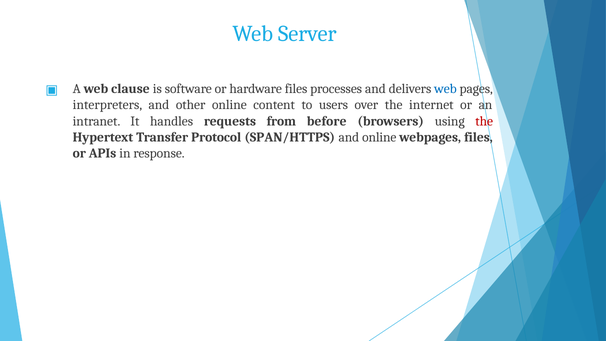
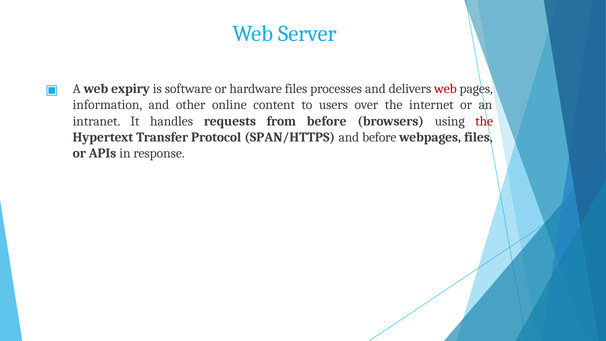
clause: clause -> expiry (131, 89)
web colour: blue -> red (445, 89)
interpreters: interpreters -> information (107, 105)
and online: online -> before (379, 137)
